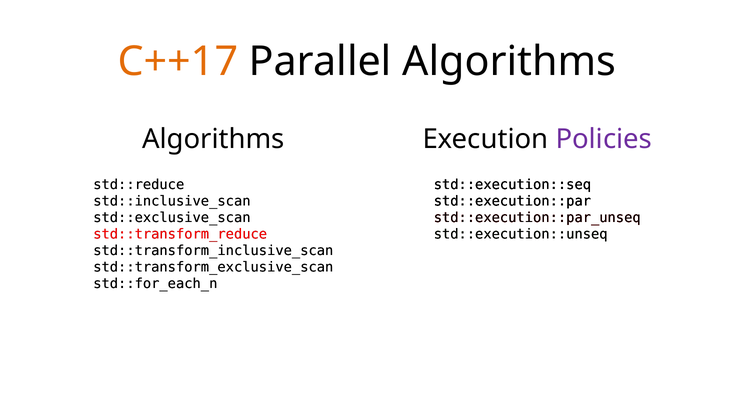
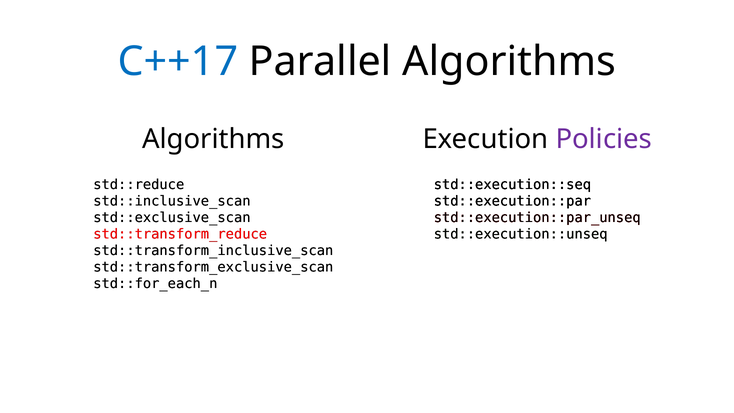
C++17 colour: orange -> blue (178, 62)
